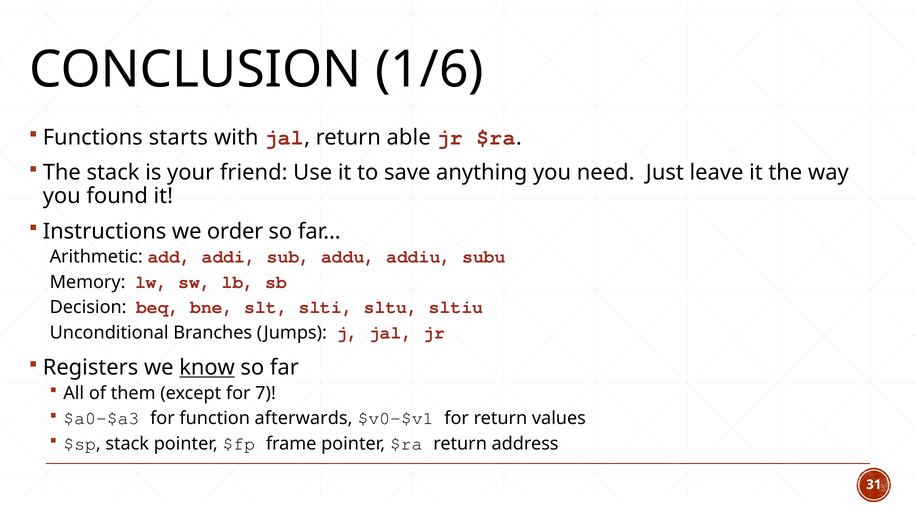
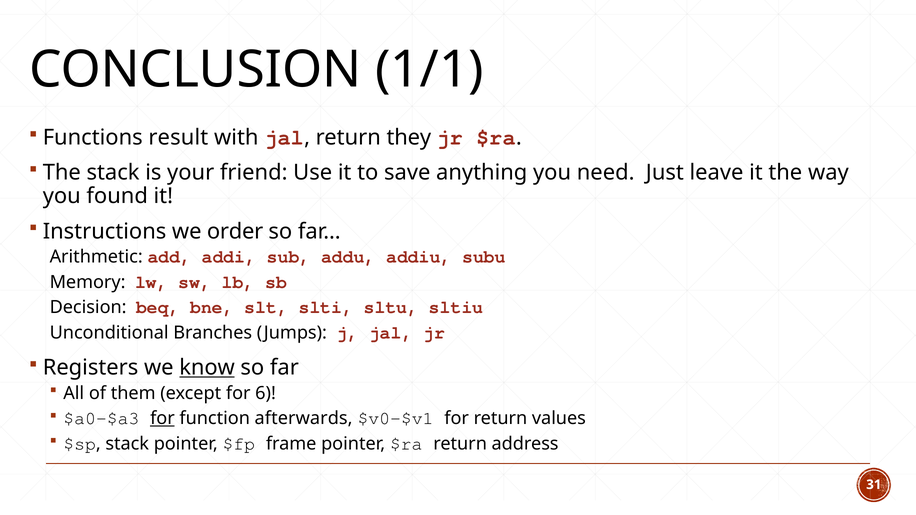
1/6: 1/6 -> 1/1 (429, 70)
starts: starts -> result (178, 137)
able: able -> they (409, 137)
7: 7 -> 6 (266, 393)
for underline: none -> present (162, 419)
